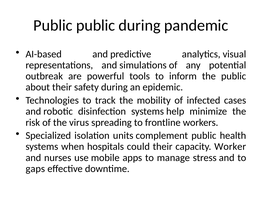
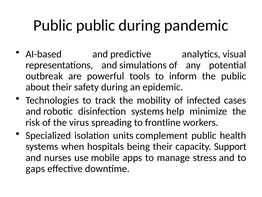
could: could -> being (138, 146)
Worker: Worker -> Support (230, 146)
